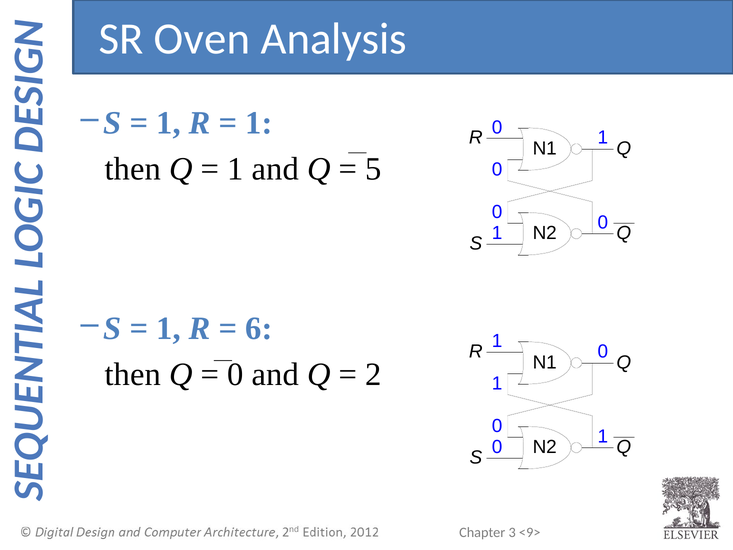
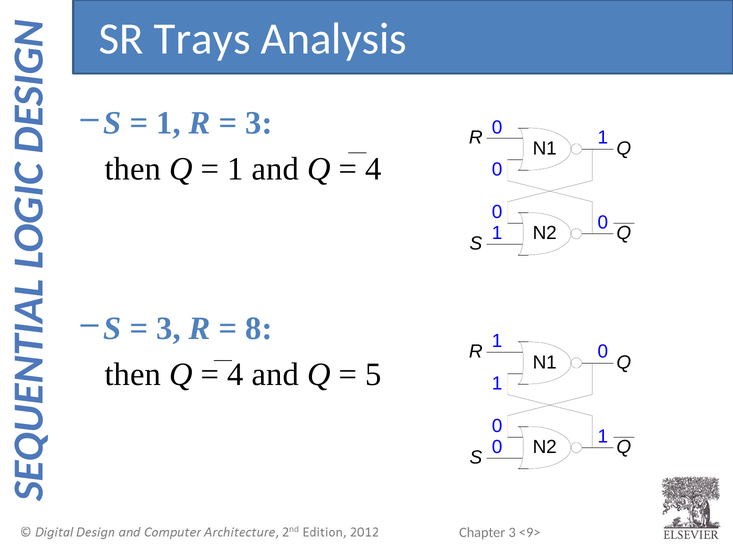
Oven: Oven -> Trays (202, 39)
1: 1 -> 3 (259, 123)
5: 5 -> 4 (373, 169)
1: 1 -> 3 (169, 328)
6: 6 -> 8 (259, 328)
0: 0 -> 4 (235, 374)
2: 2 -> 5 (373, 374)
